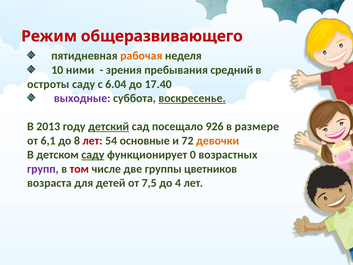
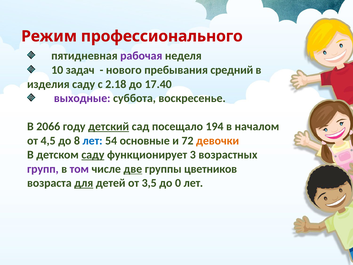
общеразвивающего: общеразвивающего -> профессионального (162, 36)
рабочая colour: orange -> purple (141, 56)
ними: ними -> задач (80, 70)
зрения: зрения -> нового (124, 70)
остроты: остроты -> изделия (48, 84)
6.04: 6.04 -> 2.18 (116, 84)
воскресенье underline: present -> none (192, 98)
2013: 2013 -> 2066 (48, 126)
926: 926 -> 194 (215, 126)
размере: размере -> началом (257, 126)
6,1: 6,1 -> 4,5 (48, 141)
лет colour: red -> blue (93, 141)
0: 0 -> 3 (193, 155)
том colour: red -> purple (79, 169)
две underline: none -> present (133, 169)
для underline: none -> present (84, 183)
7,5: 7,5 -> 3,5 (149, 183)
4: 4 -> 0 (178, 183)
